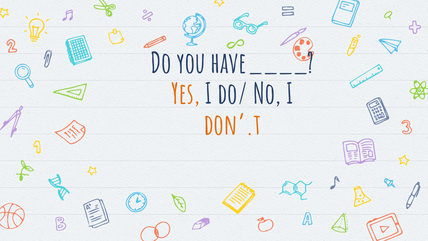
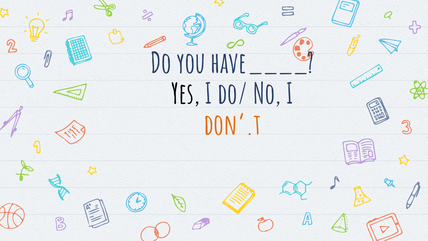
Yes colour: orange -> black (186, 94)
